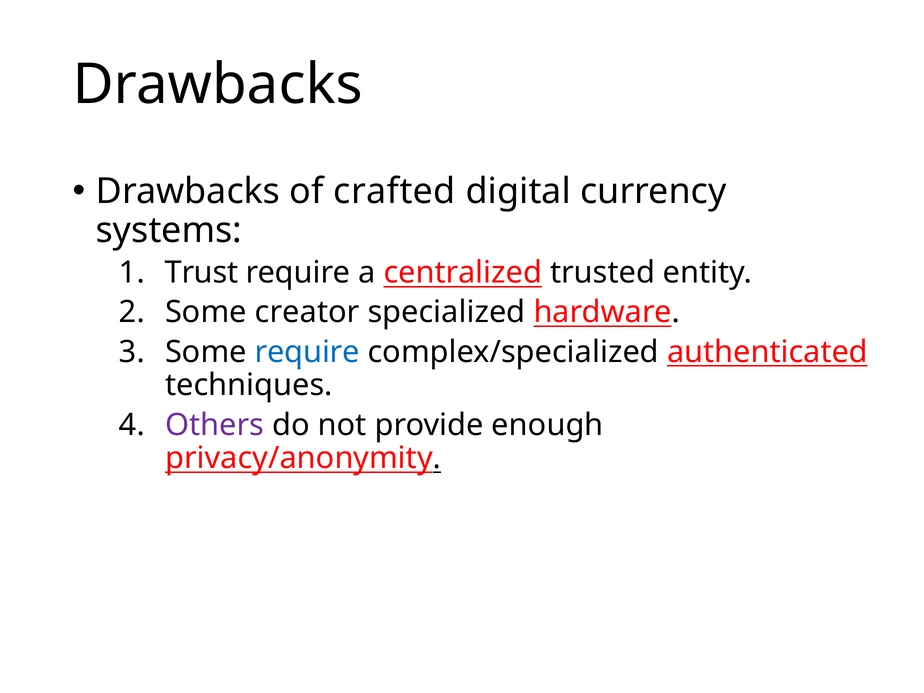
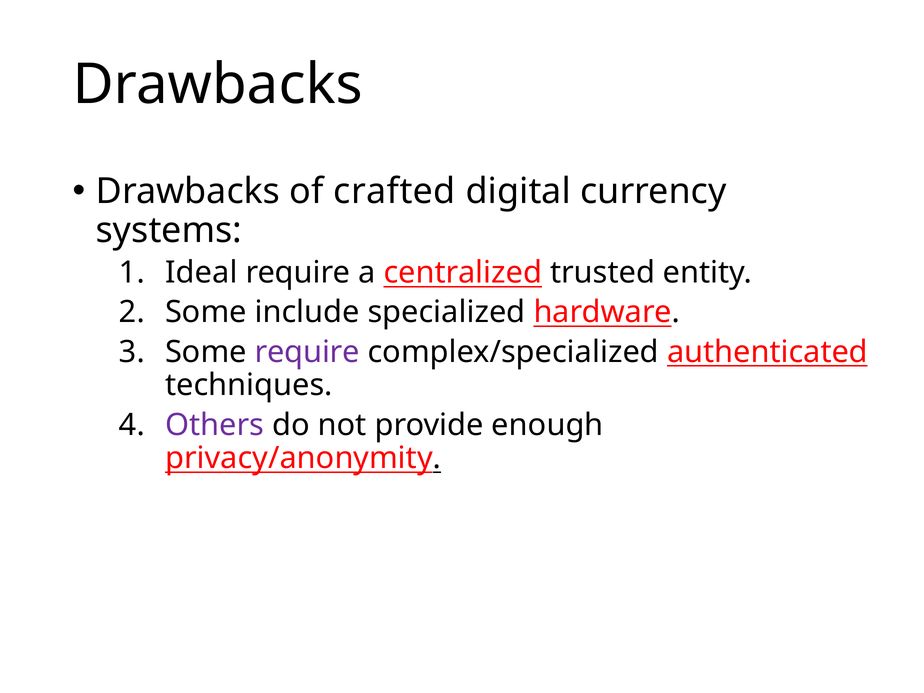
Trust: Trust -> Ideal (201, 273)
creator: creator -> include (307, 312)
require colour: blue -> purple (307, 352)
